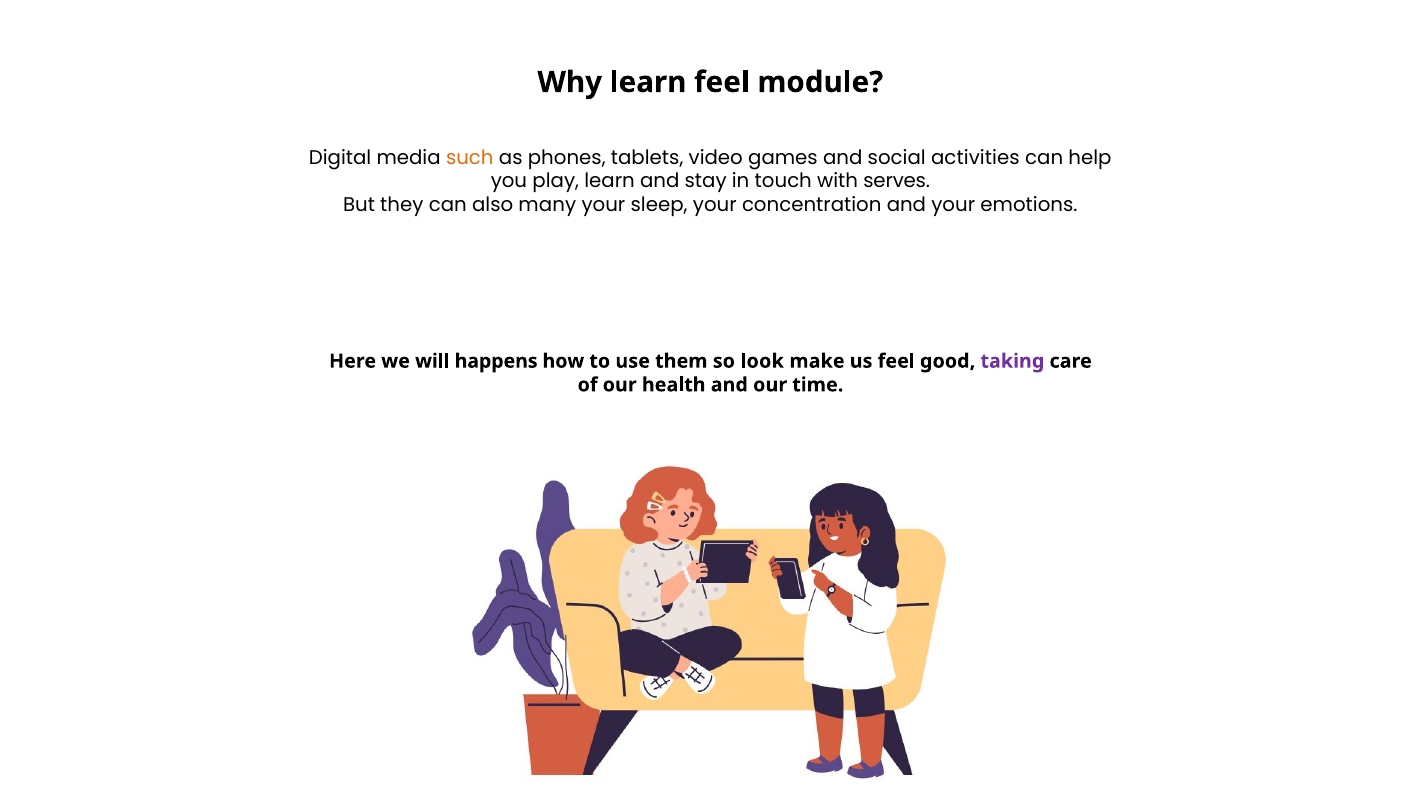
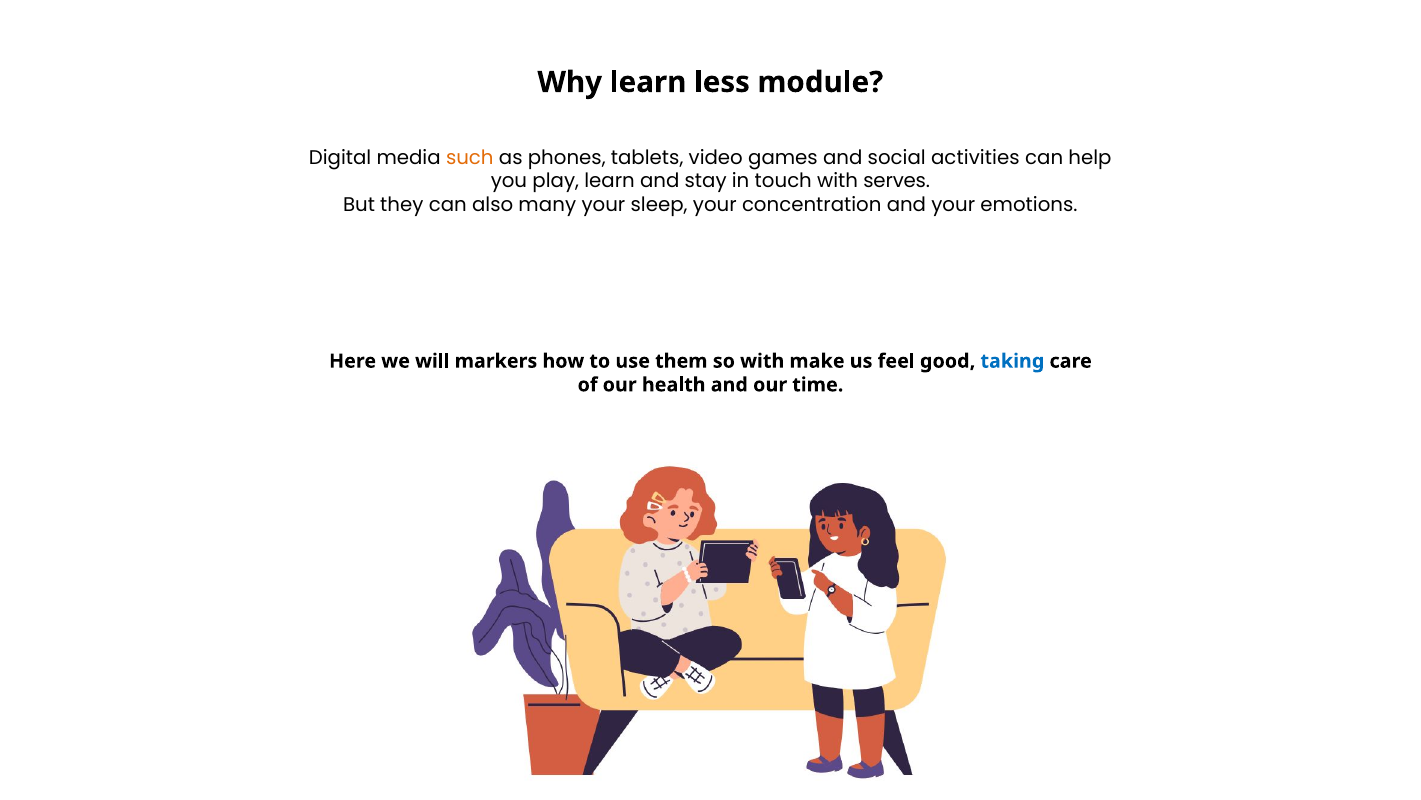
learn feel: feel -> less (722, 82)
happens: happens -> markers (496, 361)
so look: look -> with (762, 361)
taking colour: purple -> blue (1012, 361)
